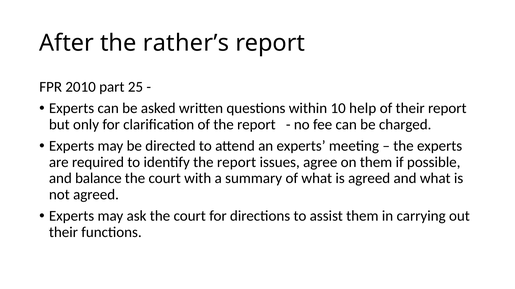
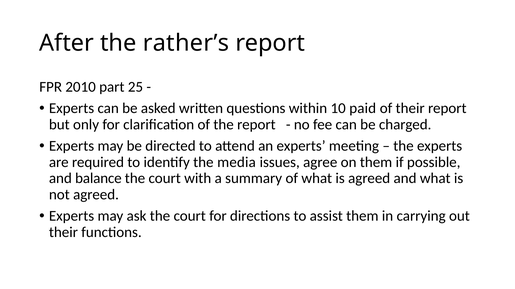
help: help -> paid (363, 109)
identify the report: report -> media (237, 163)
